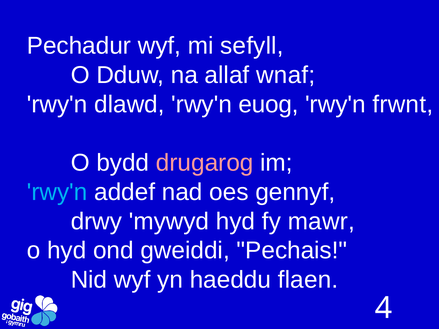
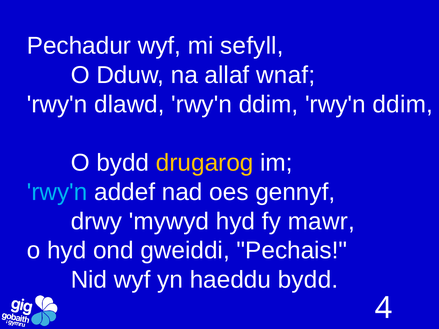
dlawd rwy'n euog: euog -> ddim (269, 105)
frwnt: frwnt -> ddim (403, 105)
drugarog colour: pink -> yellow (205, 163)
haeddu flaen: flaen -> bydd (308, 280)
